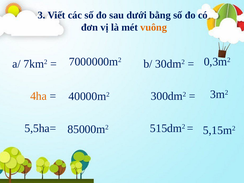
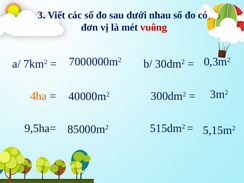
bằng: bằng -> nhau (160, 15)
vuông colour: orange -> red (154, 27)
5,5ha=: 5,5ha= -> 9,5ha= (40, 128)
